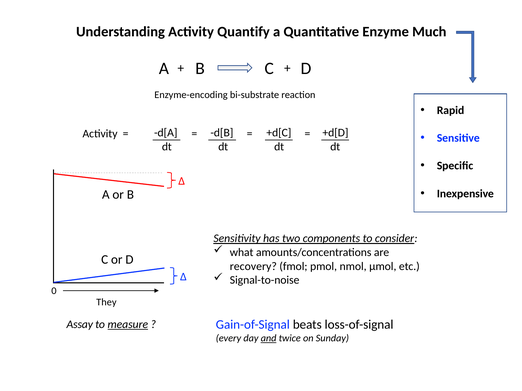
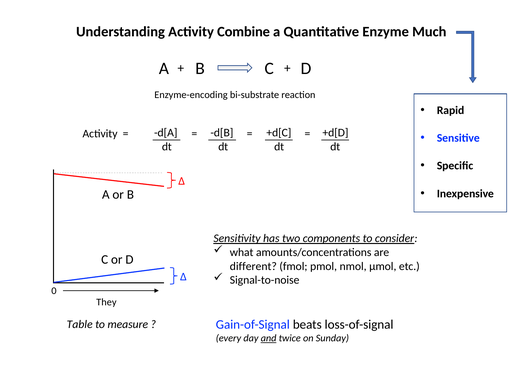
Quantify: Quantify -> Combine (244, 32)
recovery: recovery -> different (253, 267)
Assay: Assay -> Table (80, 325)
measure underline: present -> none (128, 325)
